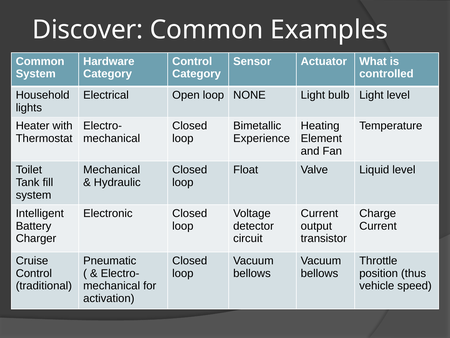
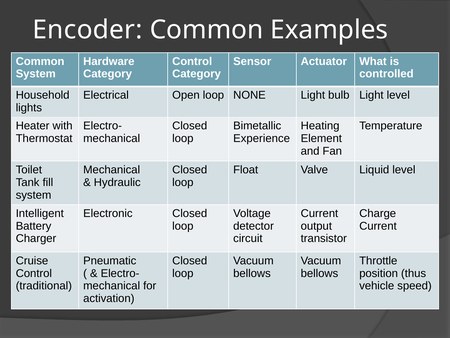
Discover: Discover -> Encoder (87, 30)
